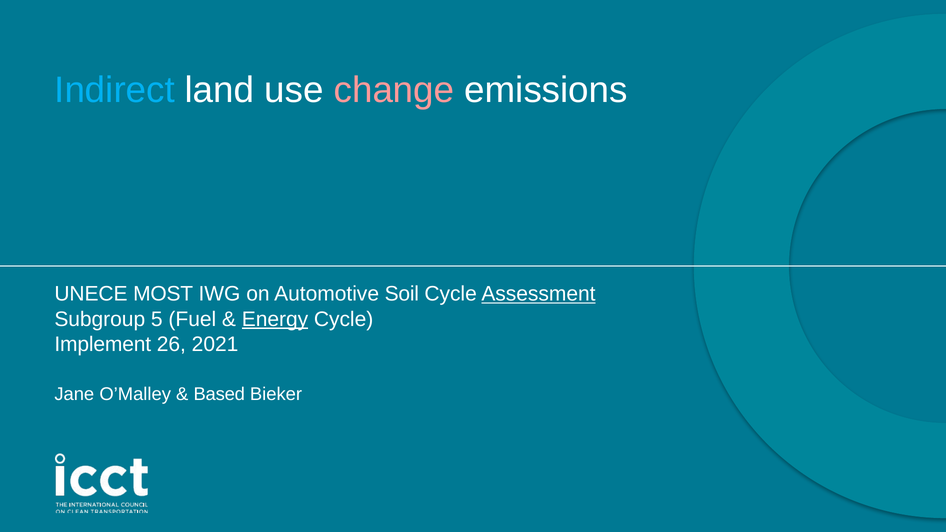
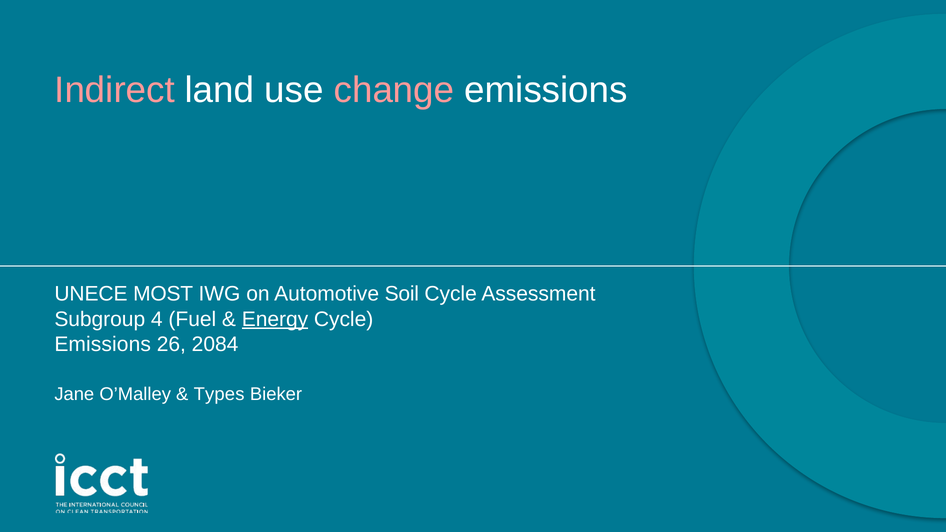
Indirect colour: light blue -> pink (115, 90)
Assessment underline: present -> none (538, 294)
5: 5 -> 4 (157, 319)
Implement: Implement -> Emissions (103, 344)
2021: 2021 -> 2084 (215, 344)
Based: Based -> Types (219, 394)
